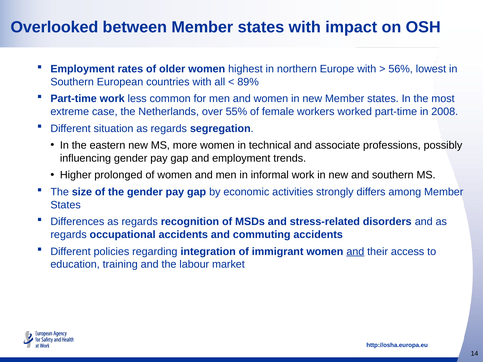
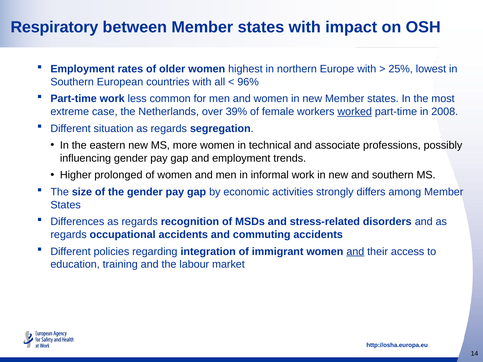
Overlooked: Overlooked -> Respiratory (54, 27)
56%: 56% -> 25% (401, 69)
89%: 89% -> 96% (248, 82)
55%: 55% -> 39% (236, 112)
worked underline: none -> present (355, 112)
